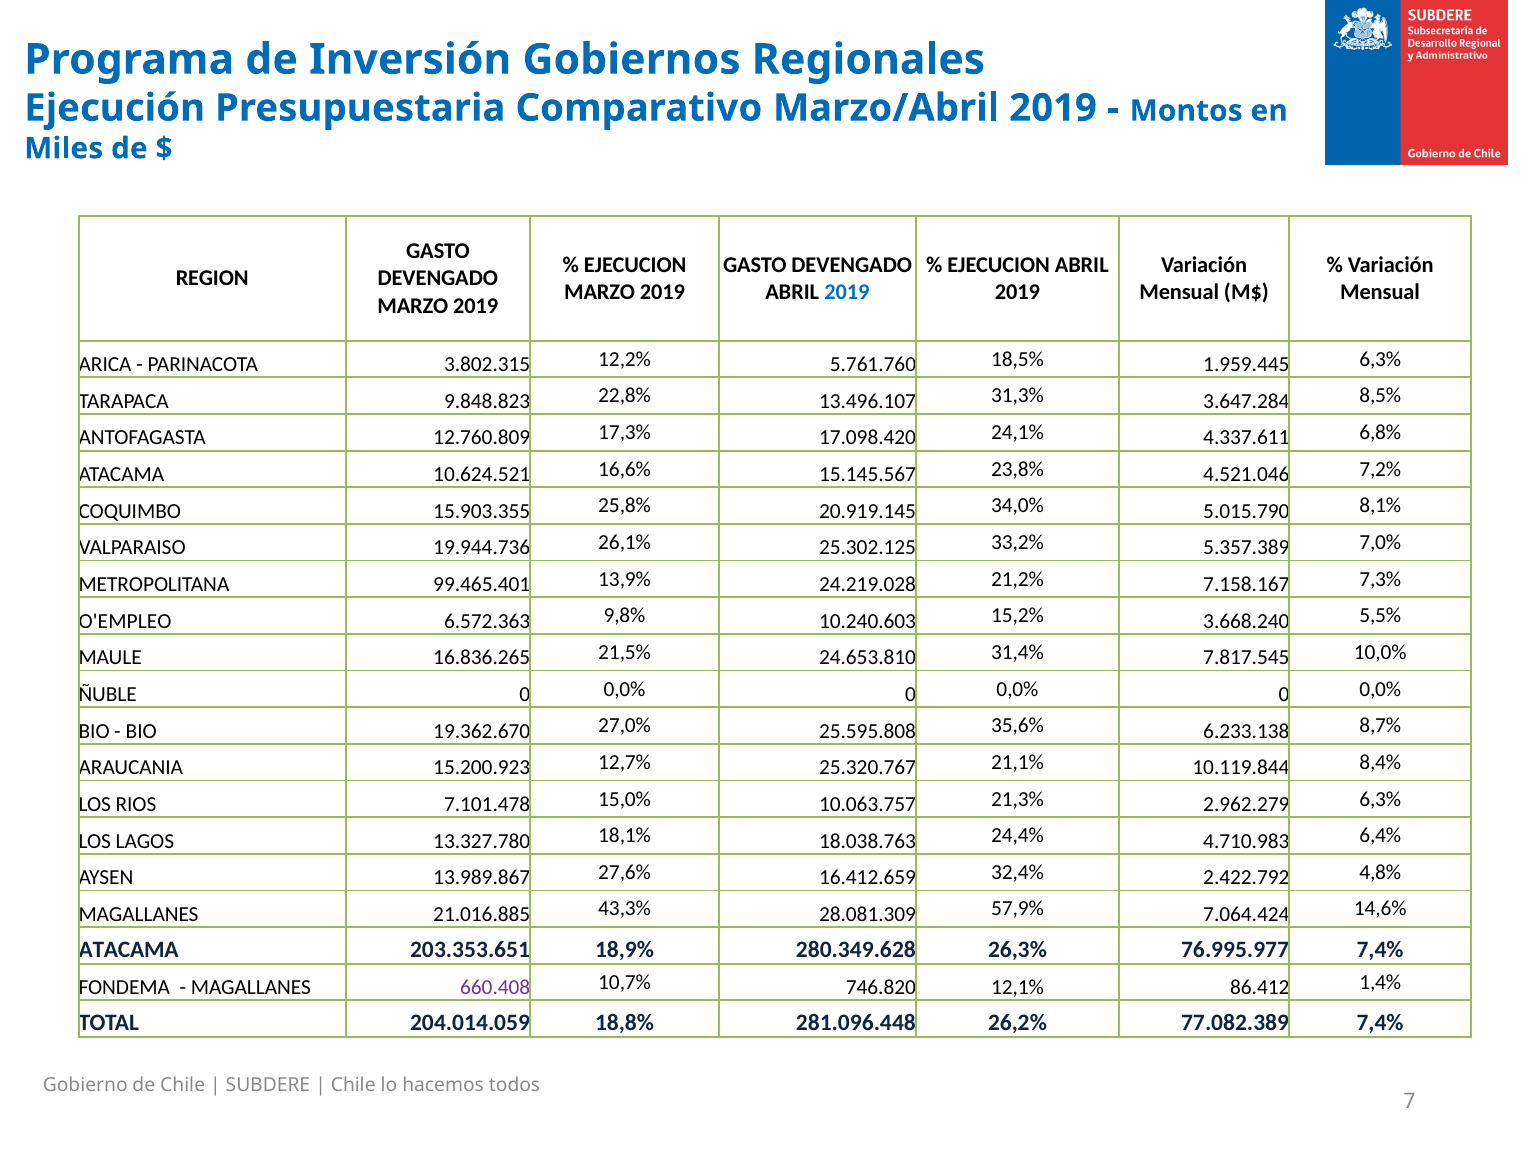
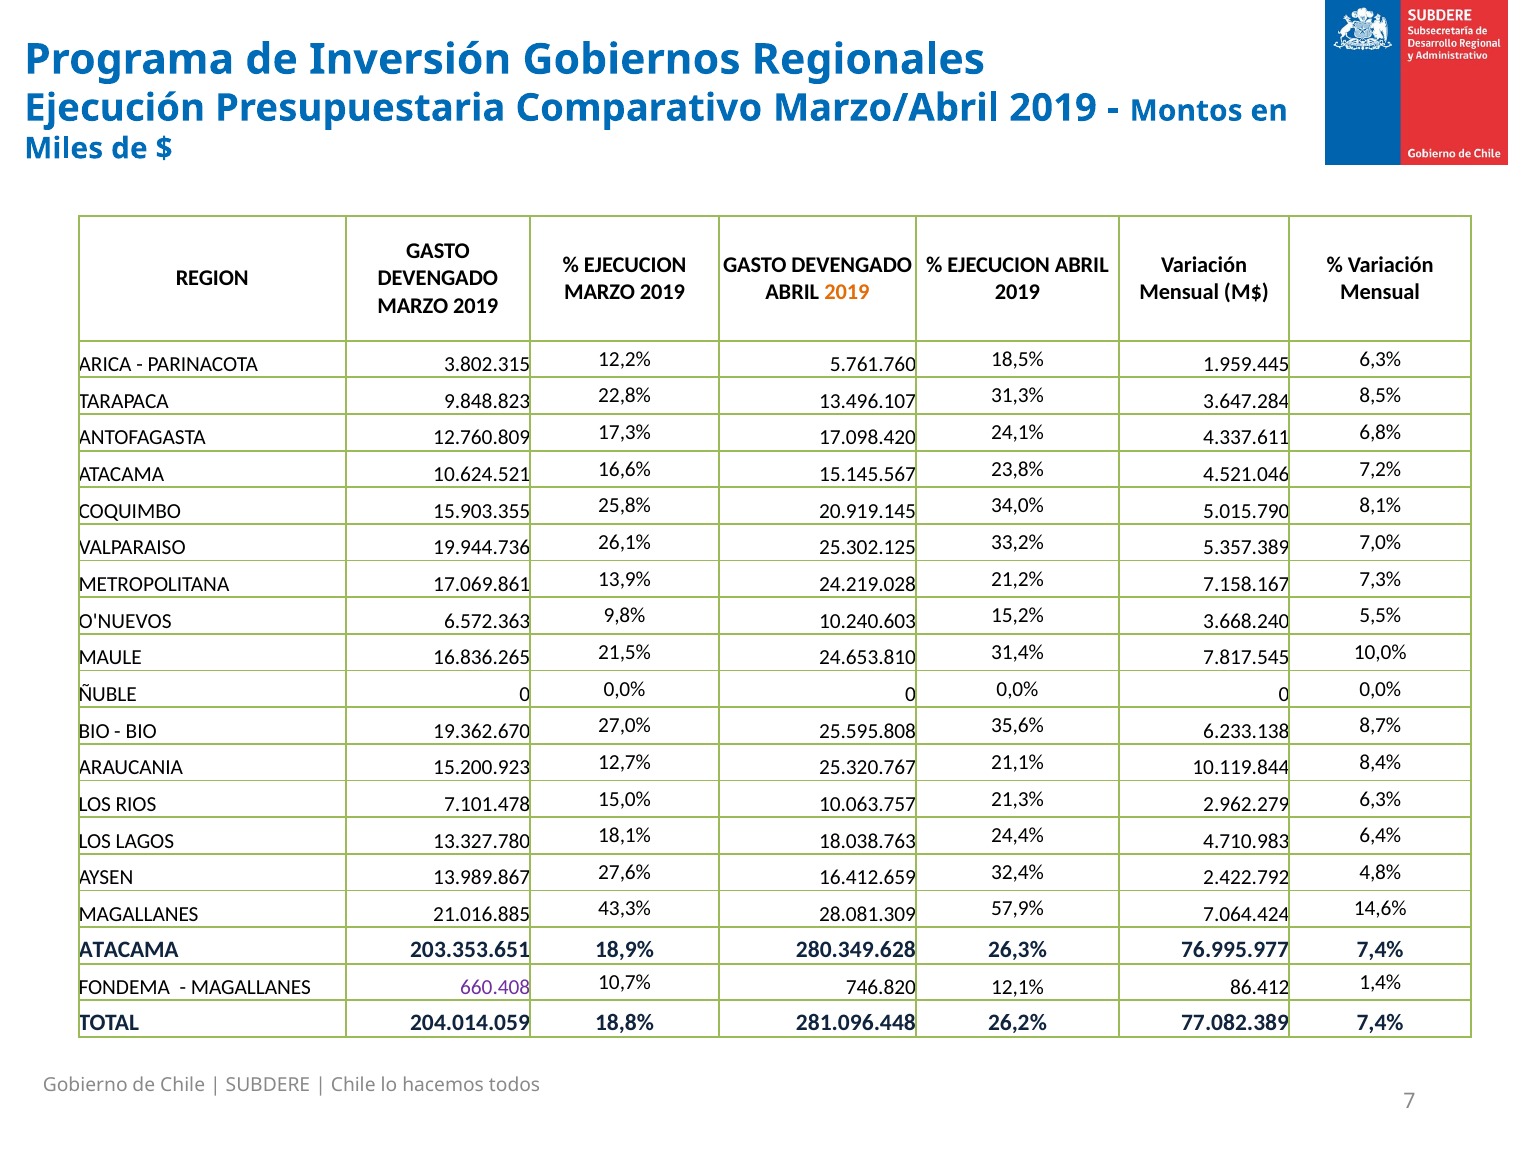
2019 colour: blue -> orange (847, 292)
99.465.401: 99.465.401 -> 17.069.861 (482, 584)
O'EMPLEO: O'EMPLEO -> O'NUEVOS (125, 621)
